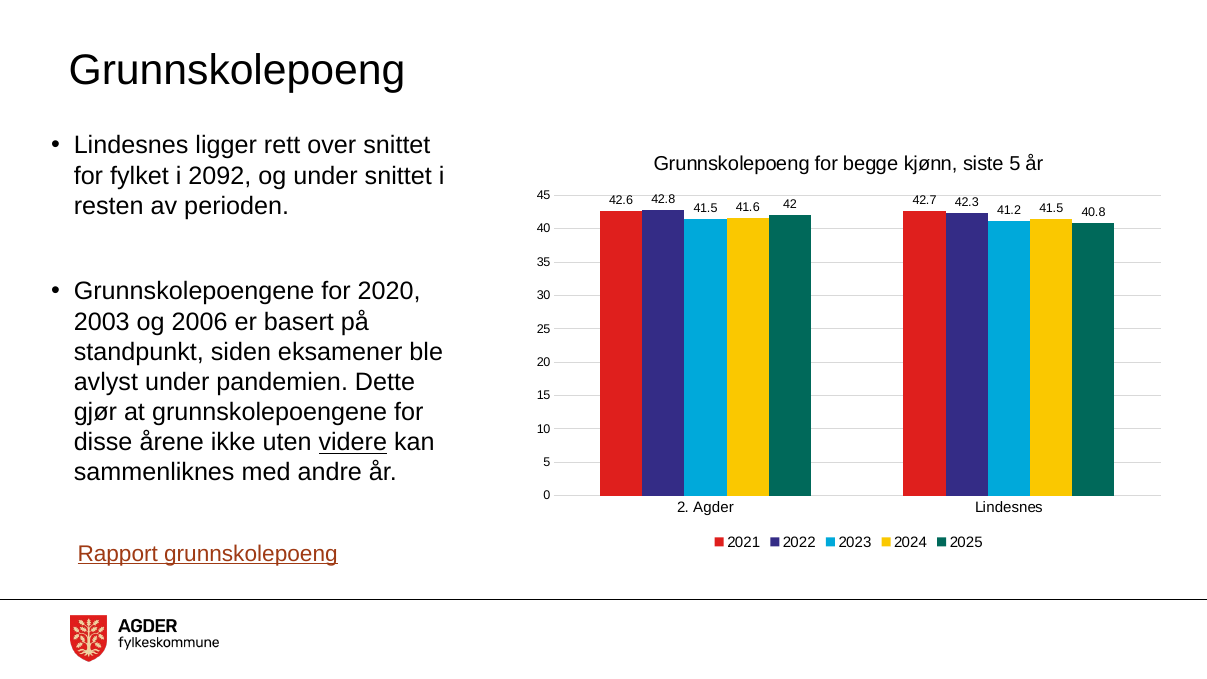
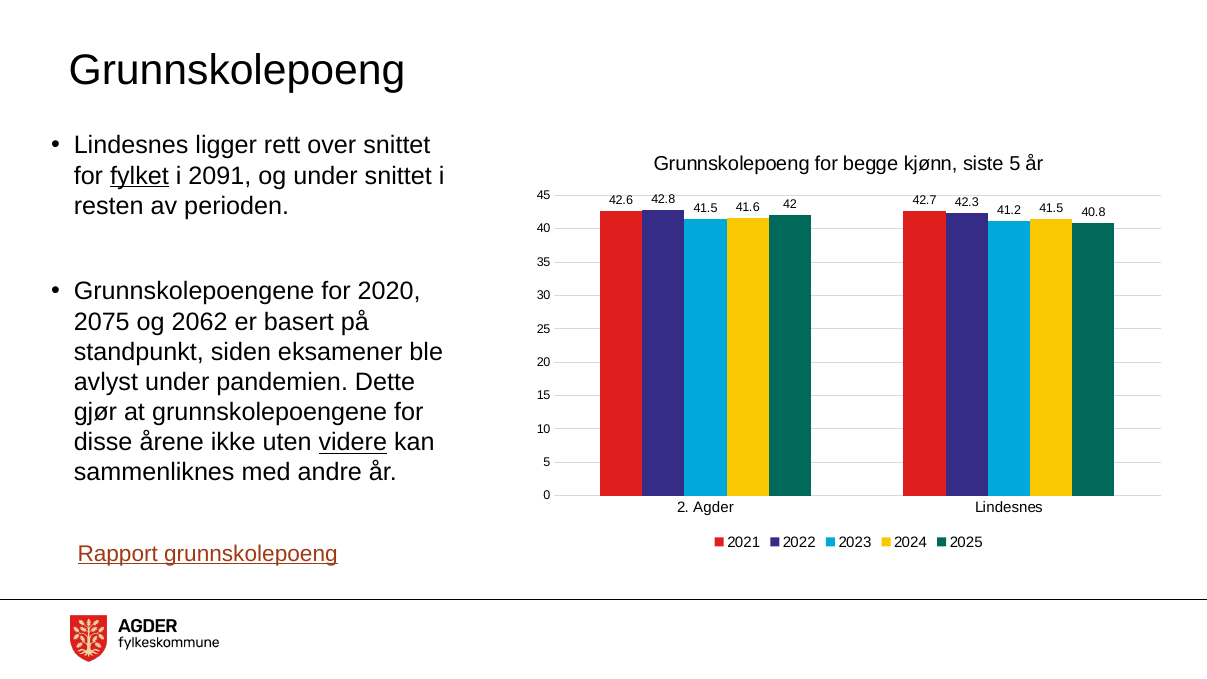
fylket underline: none -> present (139, 176)
2092: 2092 -> 2091 (220, 176)
2003: 2003 -> 2075 (102, 322)
2006: 2006 -> 2062 (200, 322)
